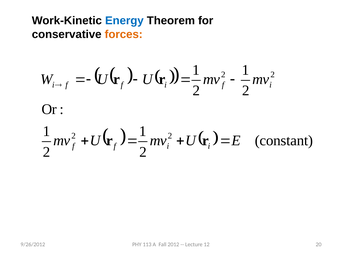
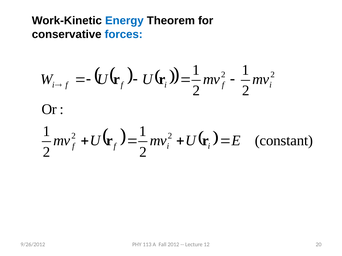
forces colour: orange -> blue (124, 34)
